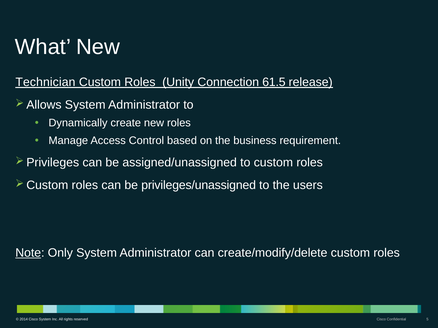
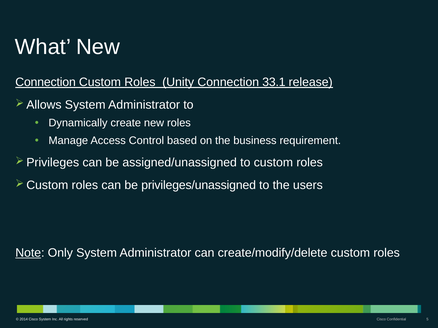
Technician: Technician -> Connection (46, 82)
61.5: 61.5 -> 33.1 (274, 82)
